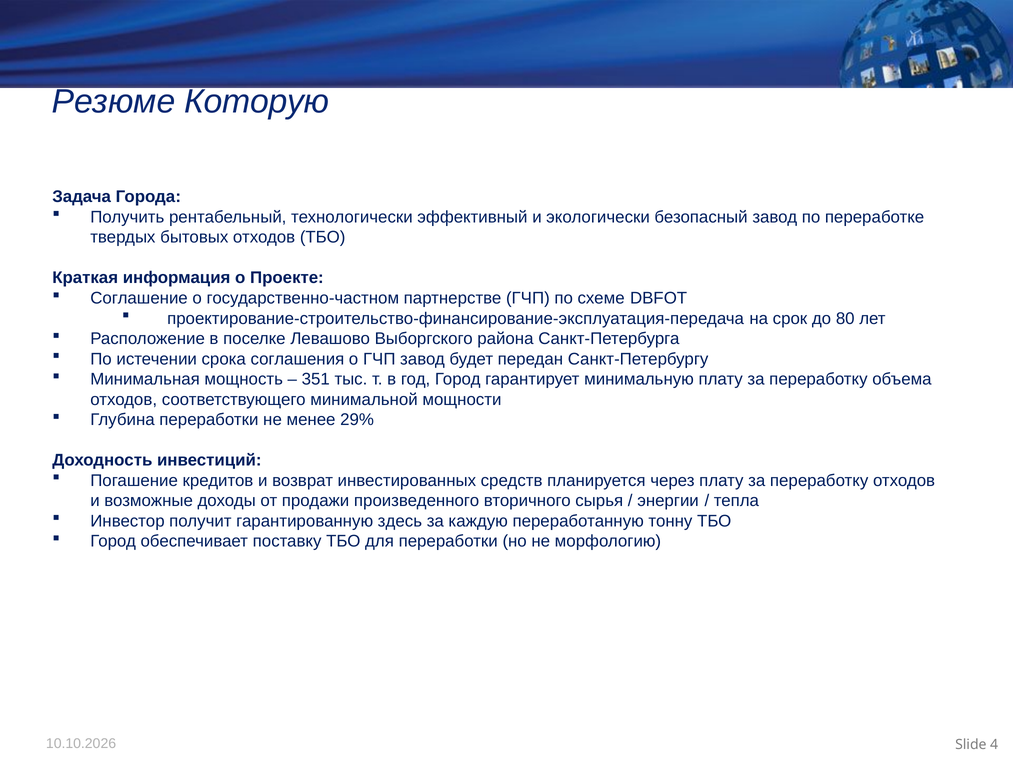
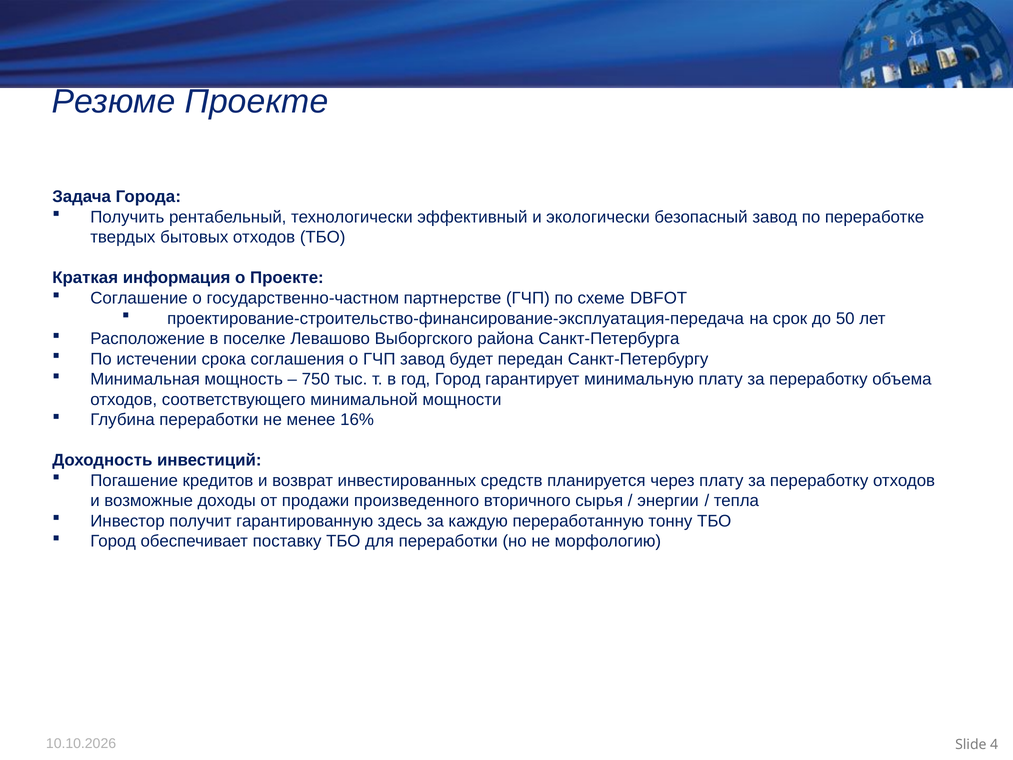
Резюме Которую: Которую -> Проекте (257, 101)
80: 80 -> 50 (845, 318)
351: 351 -> 750 (316, 379)
29%: 29% -> 16% (357, 420)
